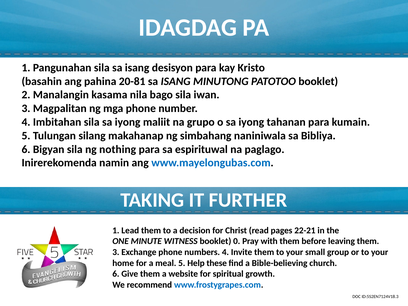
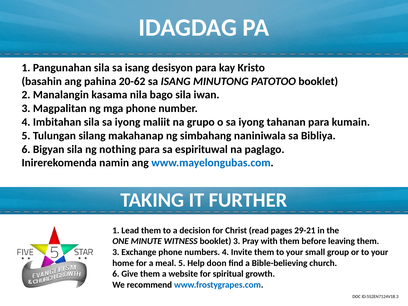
20-81: 20-81 -> 20-62 (132, 81)
22-21: 22-21 -> 29-21 (305, 230)
booklet 0: 0 -> 3 (237, 241)
these: these -> doon (217, 263)
